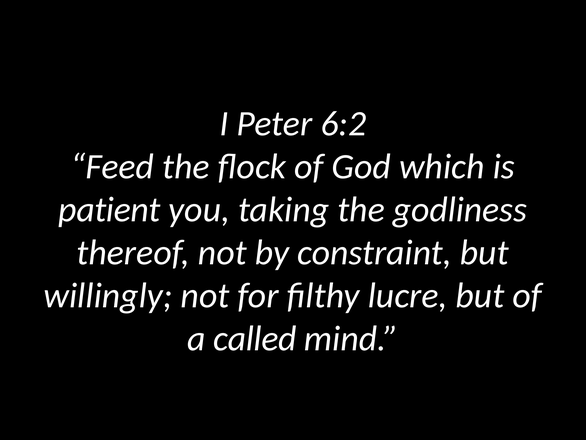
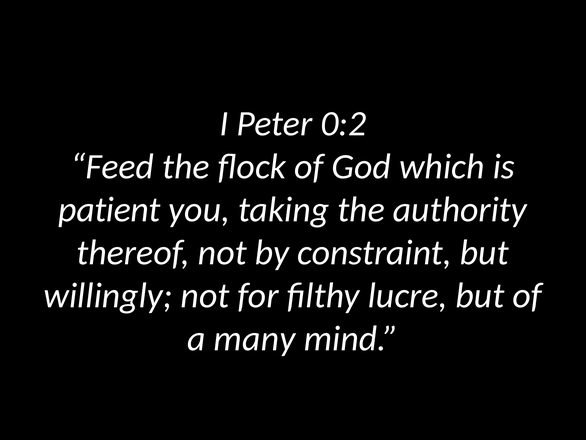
6:2: 6:2 -> 0:2 (343, 124)
godliness: godliness -> authority (460, 210)
called: called -> many (255, 338)
